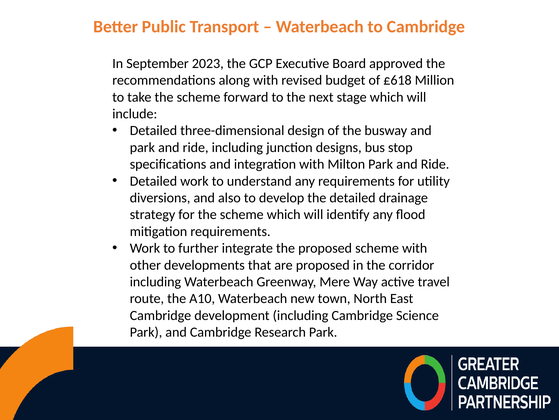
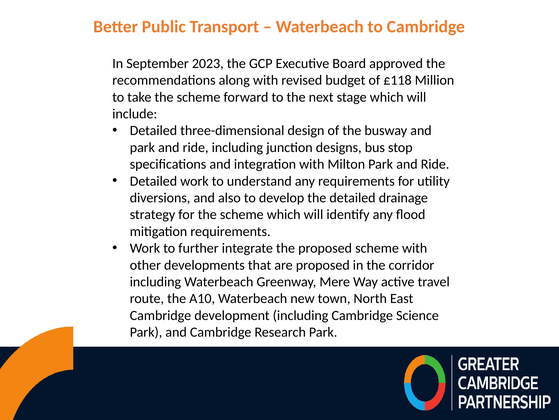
£618: £618 -> £118 (398, 80)
